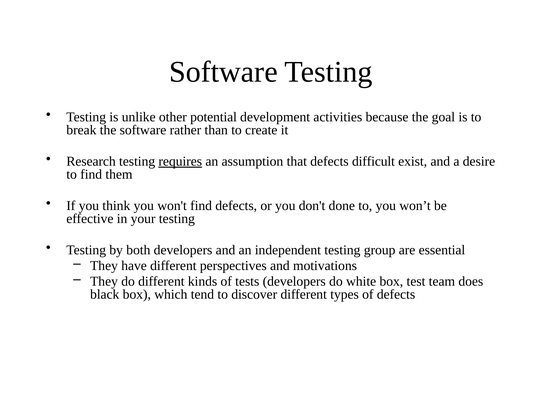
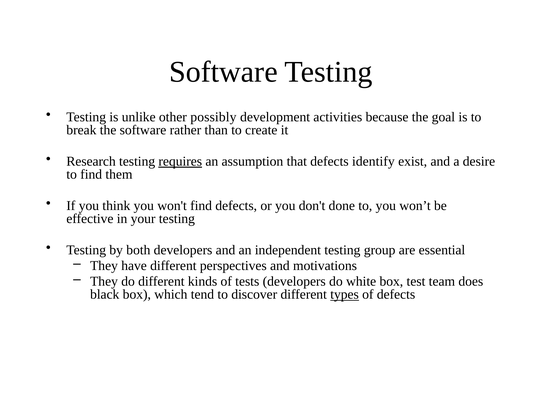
potential: potential -> possibly (213, 117)
difficult: difficult -> identify (373, 162)
types underline: none -> present (345, 295)
